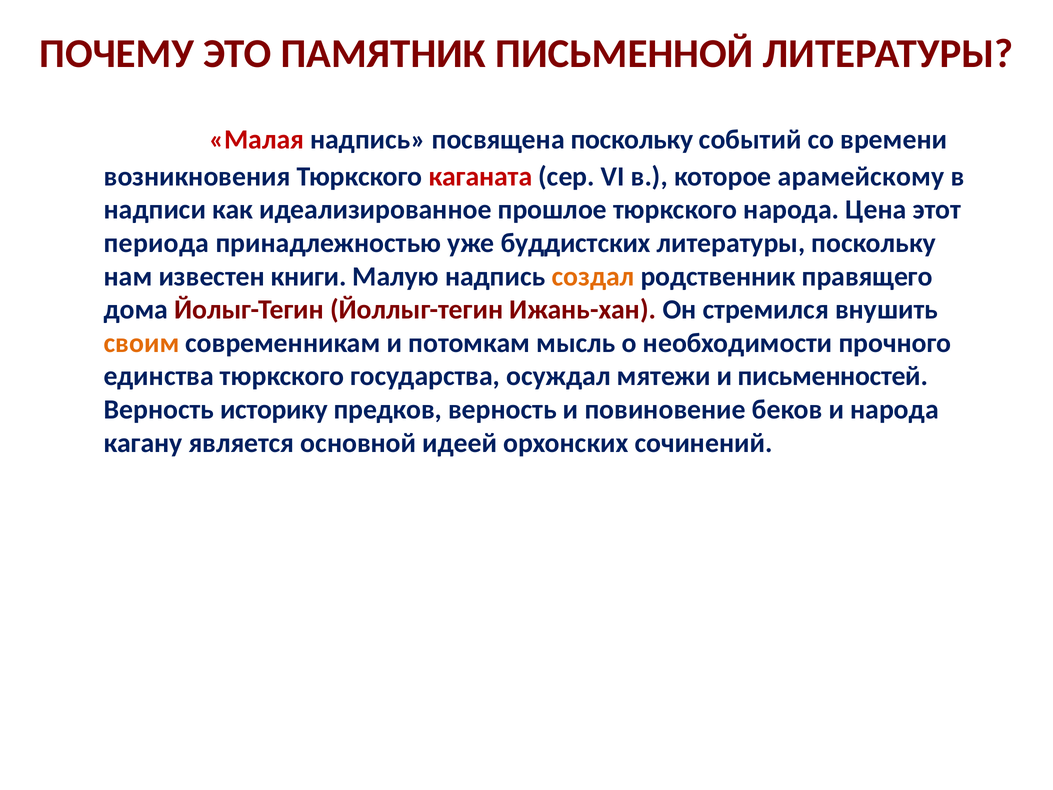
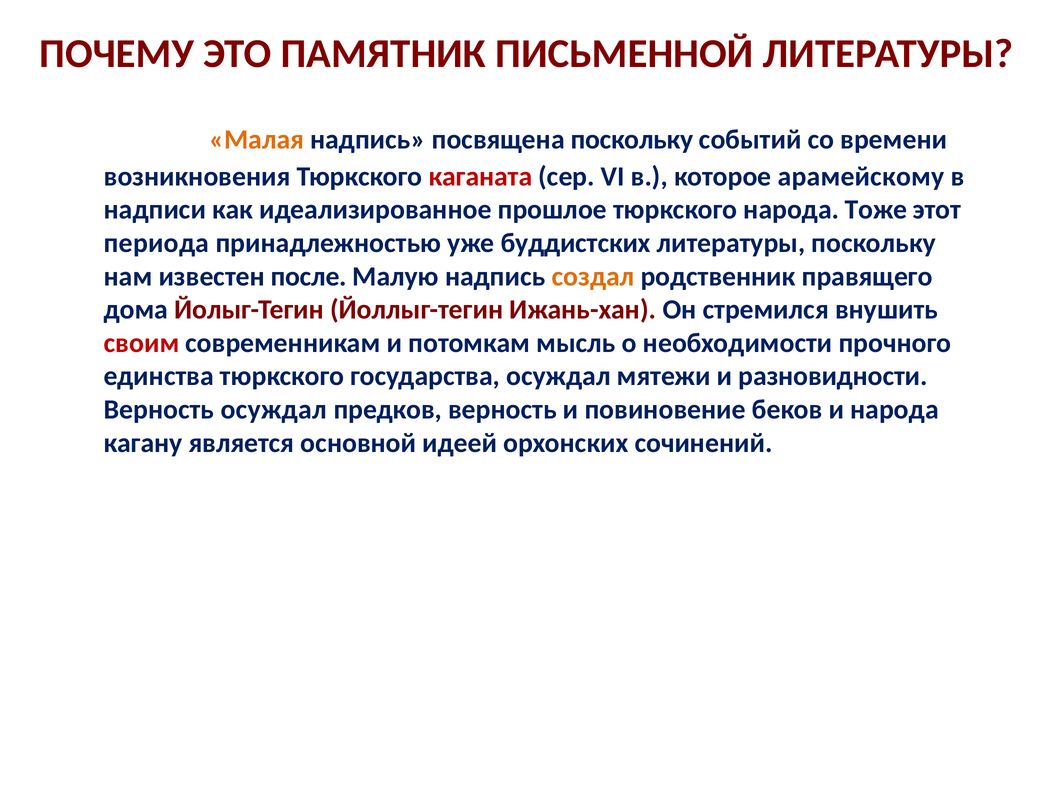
Малая colour: red -> orange (257, 139)
Цена: Цена -> Тоже (876, 210)
книги: книги -> после (309, 276)
своим colour: orange -> red (142, 343)
письменностей: письменностей -> разновидности (833, 376)
Верность историку: историку -> осуждал (274, 409)
